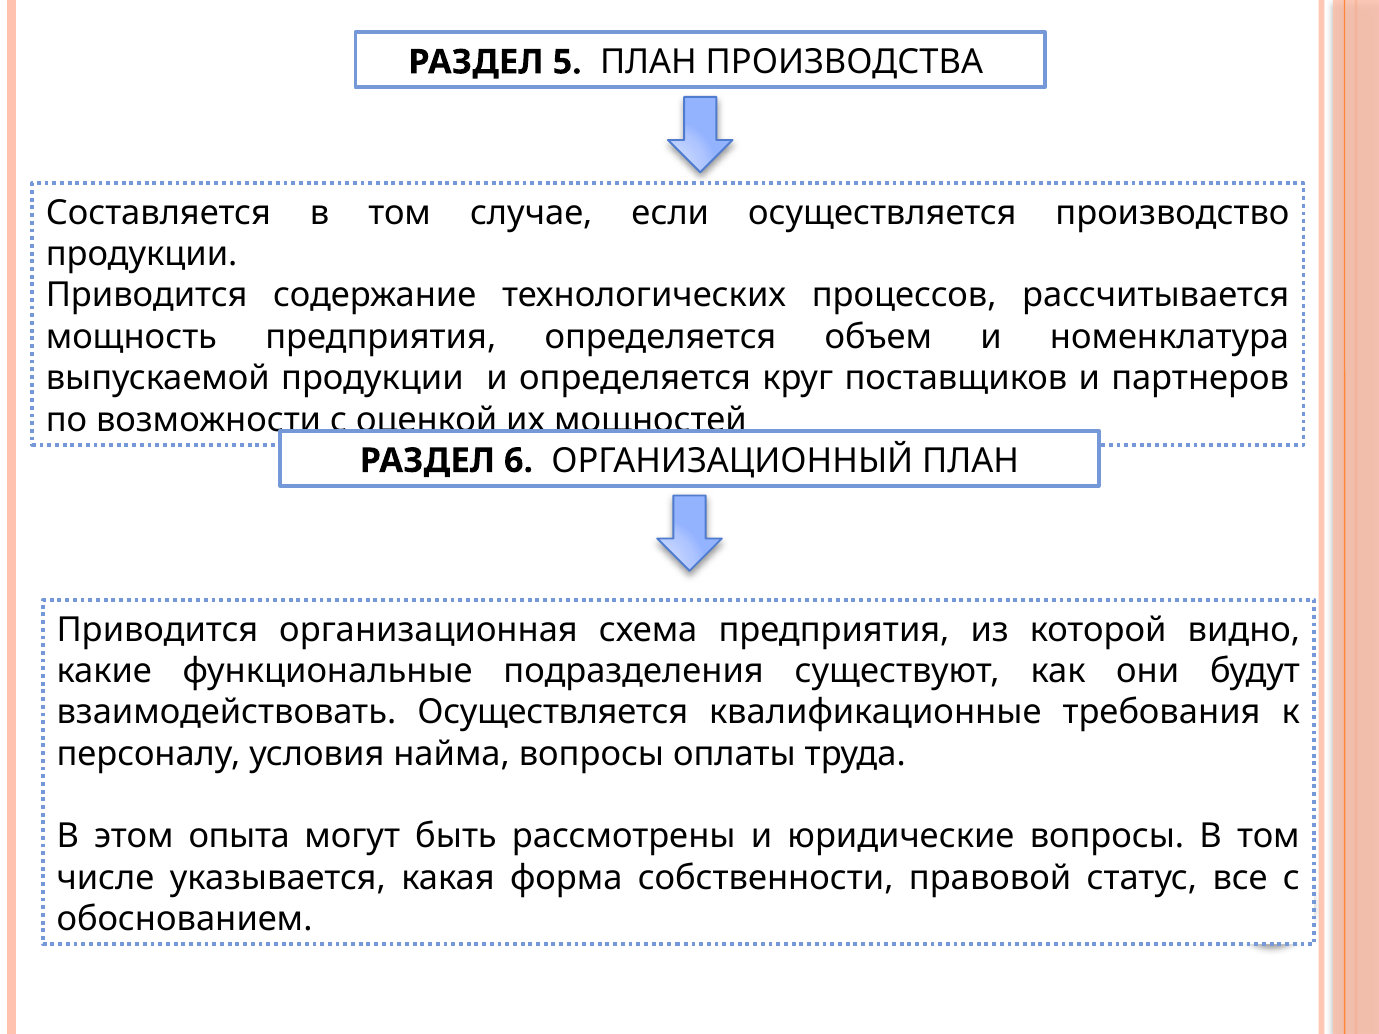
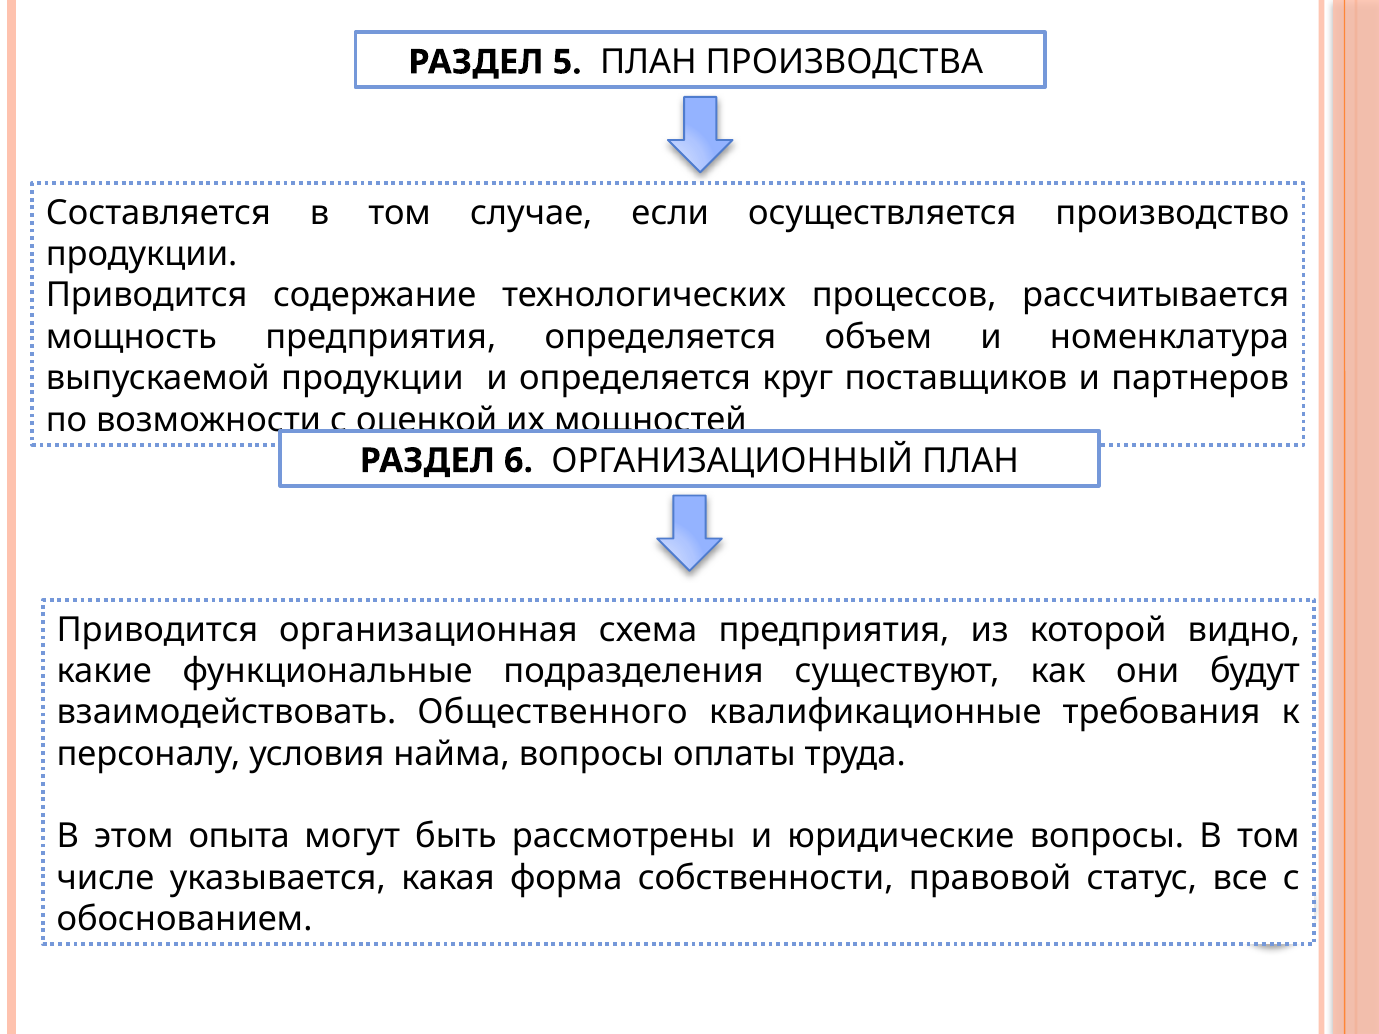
взаимодействовать Осуществляется: Осуществляется -> Общественного (552, 713)
